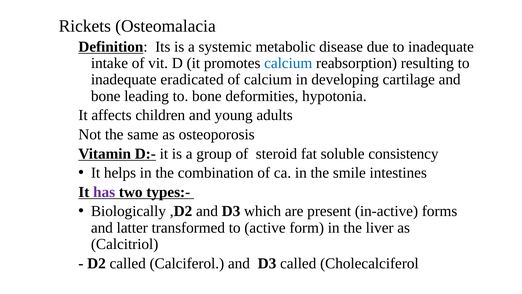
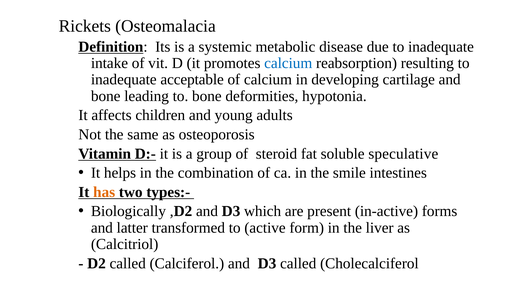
eradicated: eradicated -> acceptable (192, 80)
consistency: consistency -> speculative (403, 153)
has colour: purple -> orange (104, 192)
